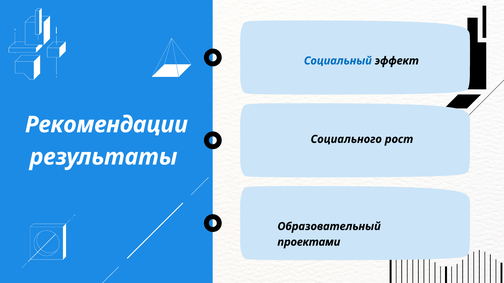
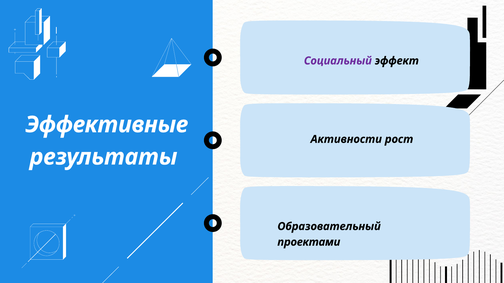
Социальный colour: blue -> purple (338, 61)
Рекомендации: Рекомендации -> Эффективные (106, 125)
Социального: Социального -> Активности (346, 139)
